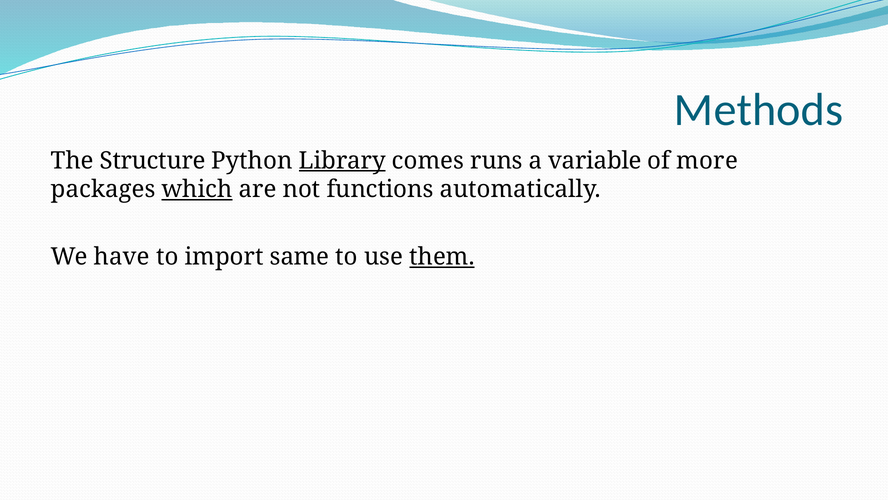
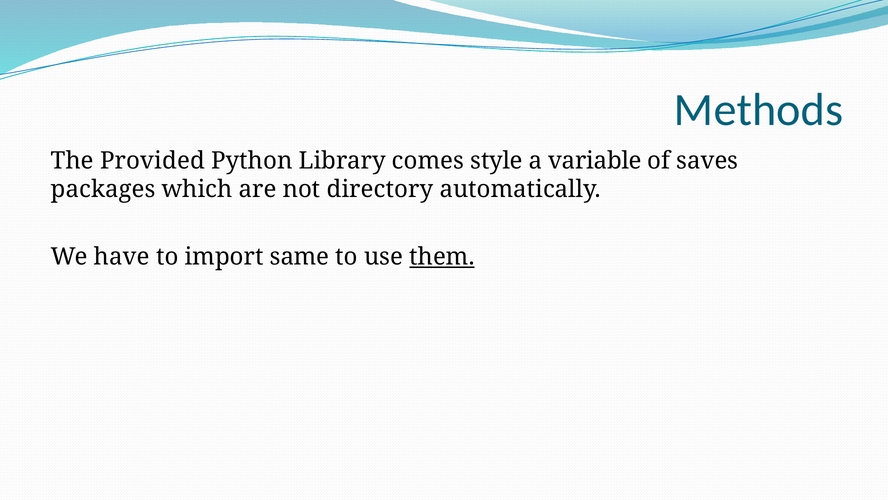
Structure: Structure -> Provided (152, 160)
Library underline: present -> none (342, 160)
runs: runs -> style (497, 160)
more: more -> saves (707, 160)
which underline: present -> none (197, 189)
functions: functions -> directory (380, 189)
